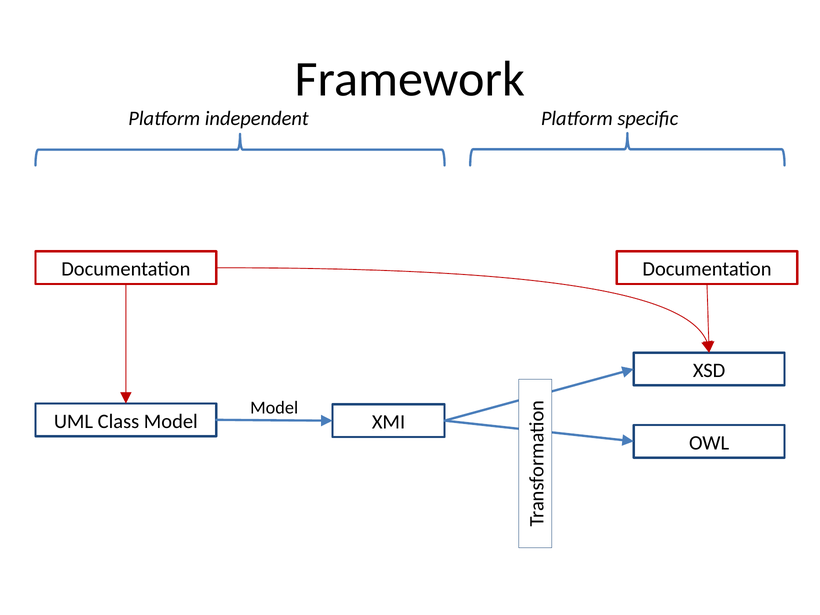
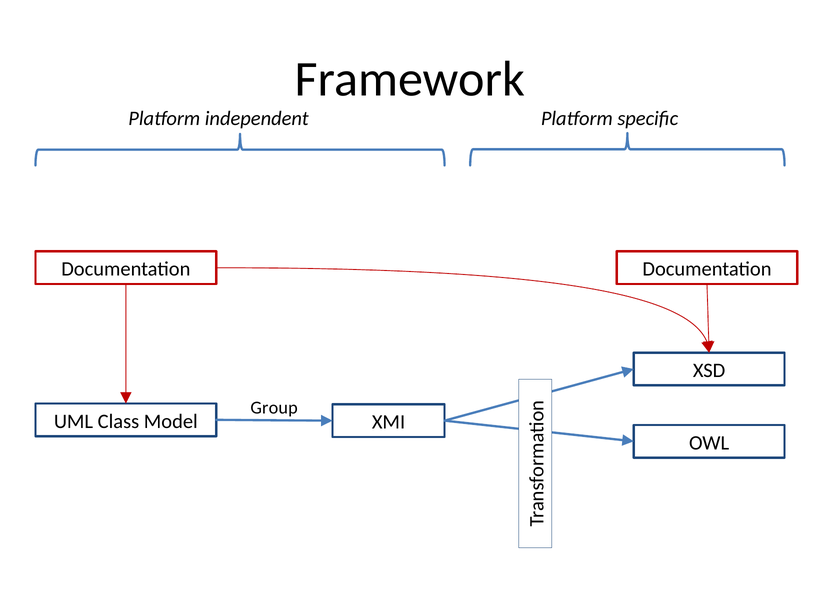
Model: Model -> Group (274, 408)
